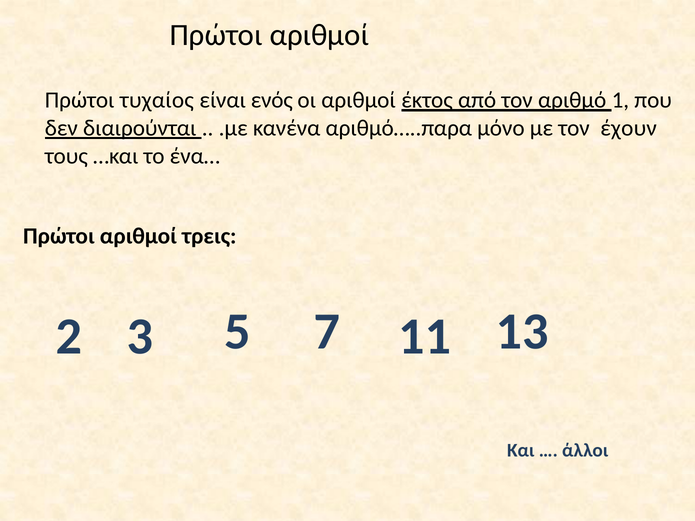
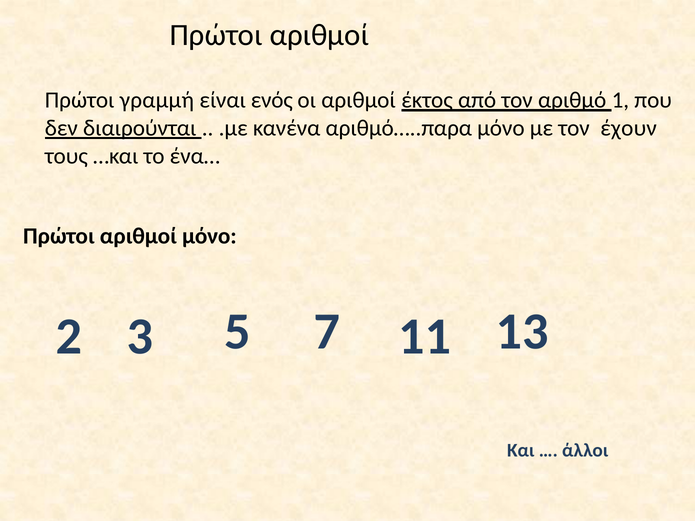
τυχαίος: τυχαίος -> γραμμή (157, 100)
αριθμοί τρεις: τρεις -> μόνο (209, 236)
